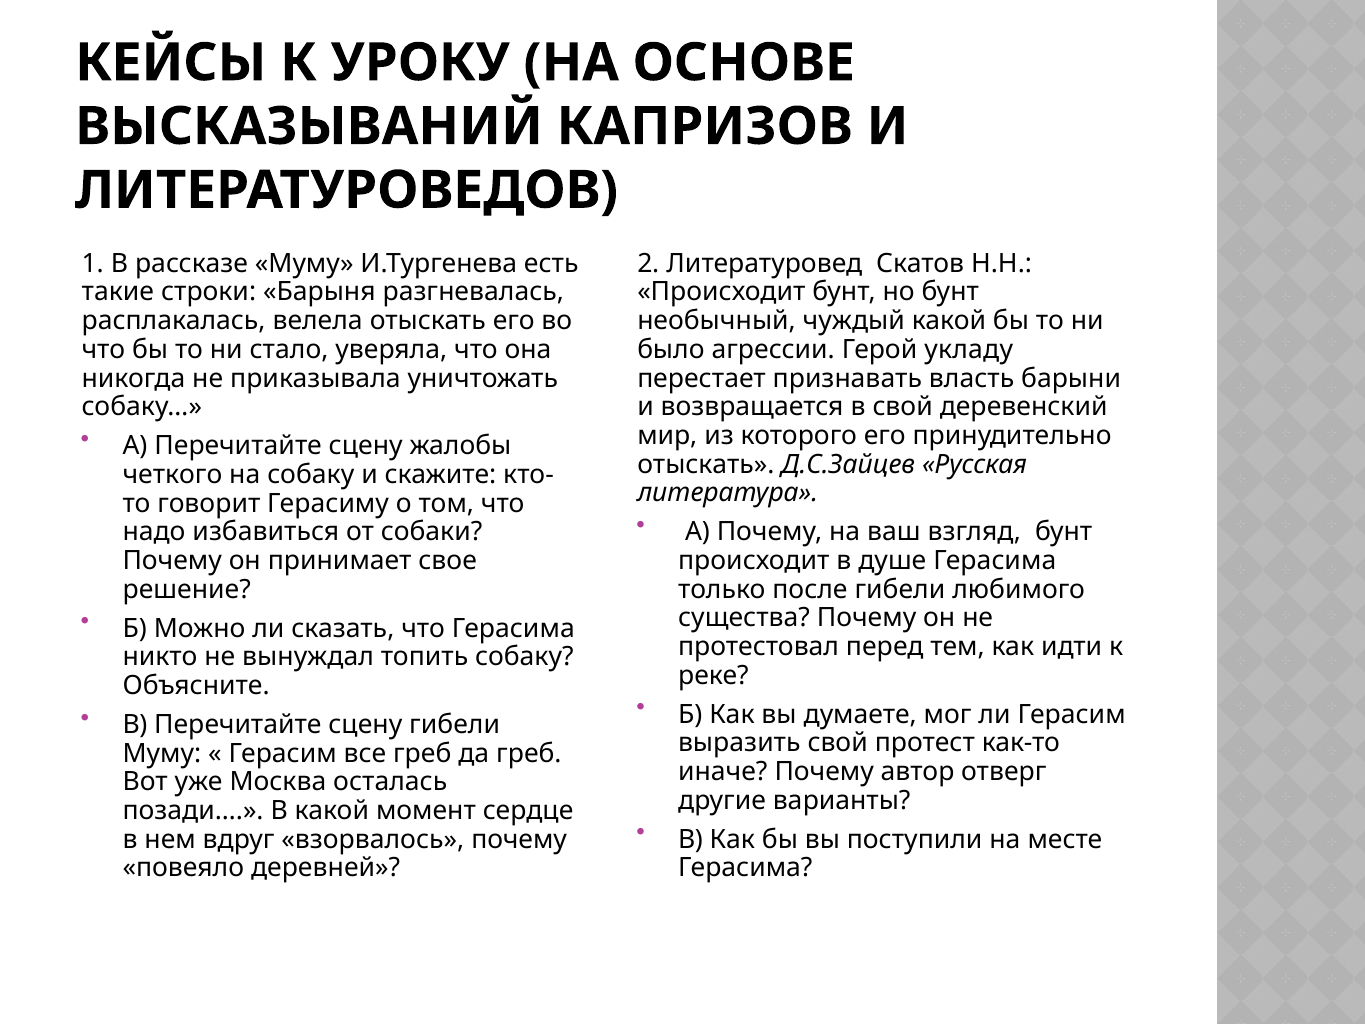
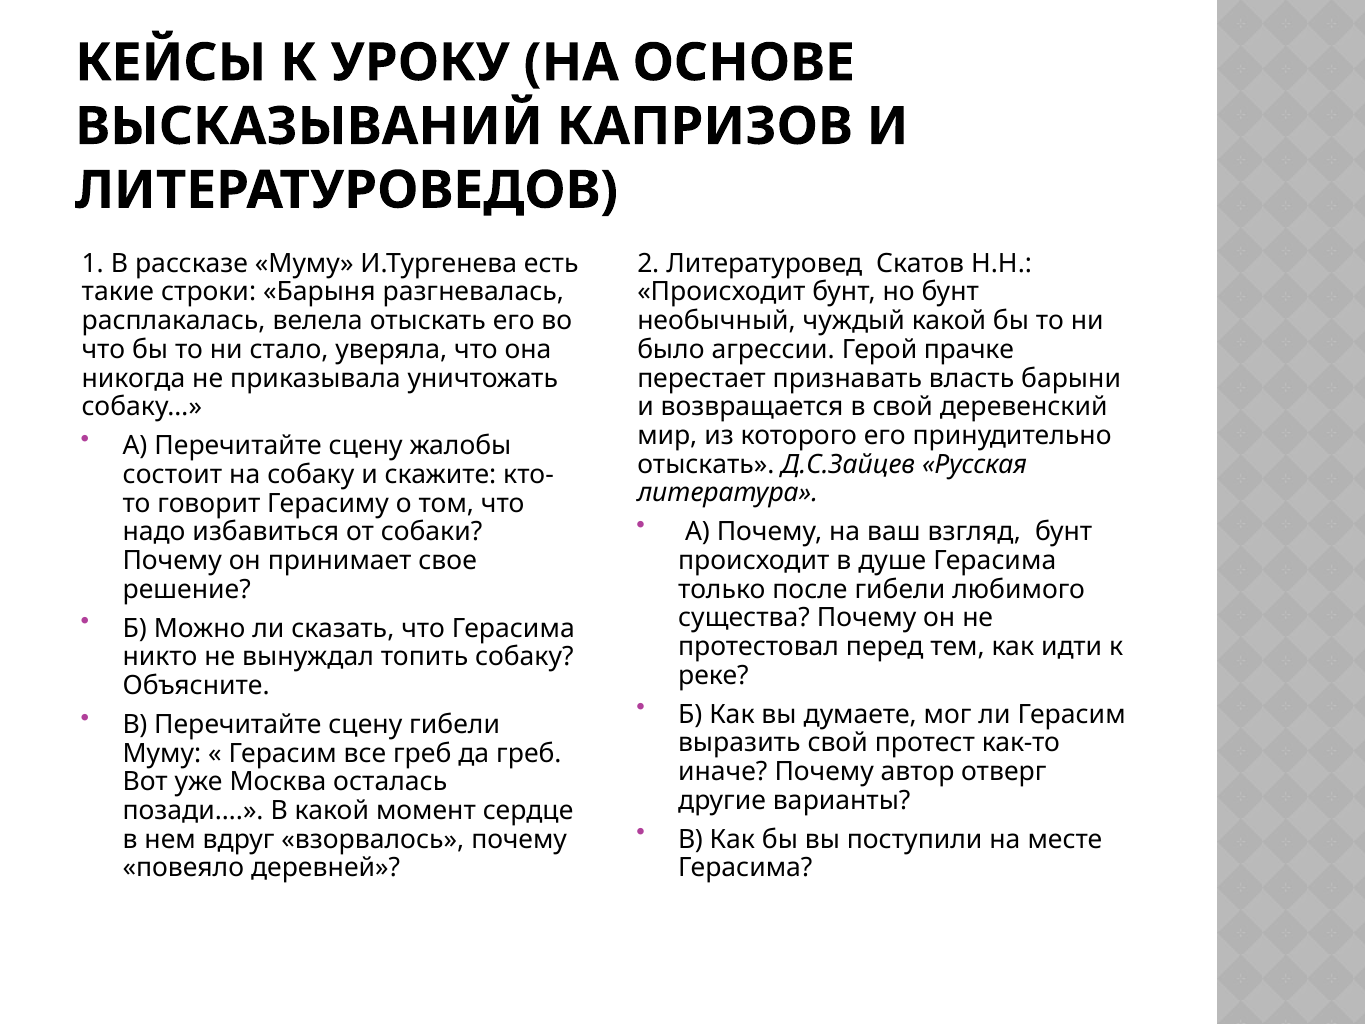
укладу: укладу -> прачке (969, 349)
четкого: четкого -> состоит (172, 474)
